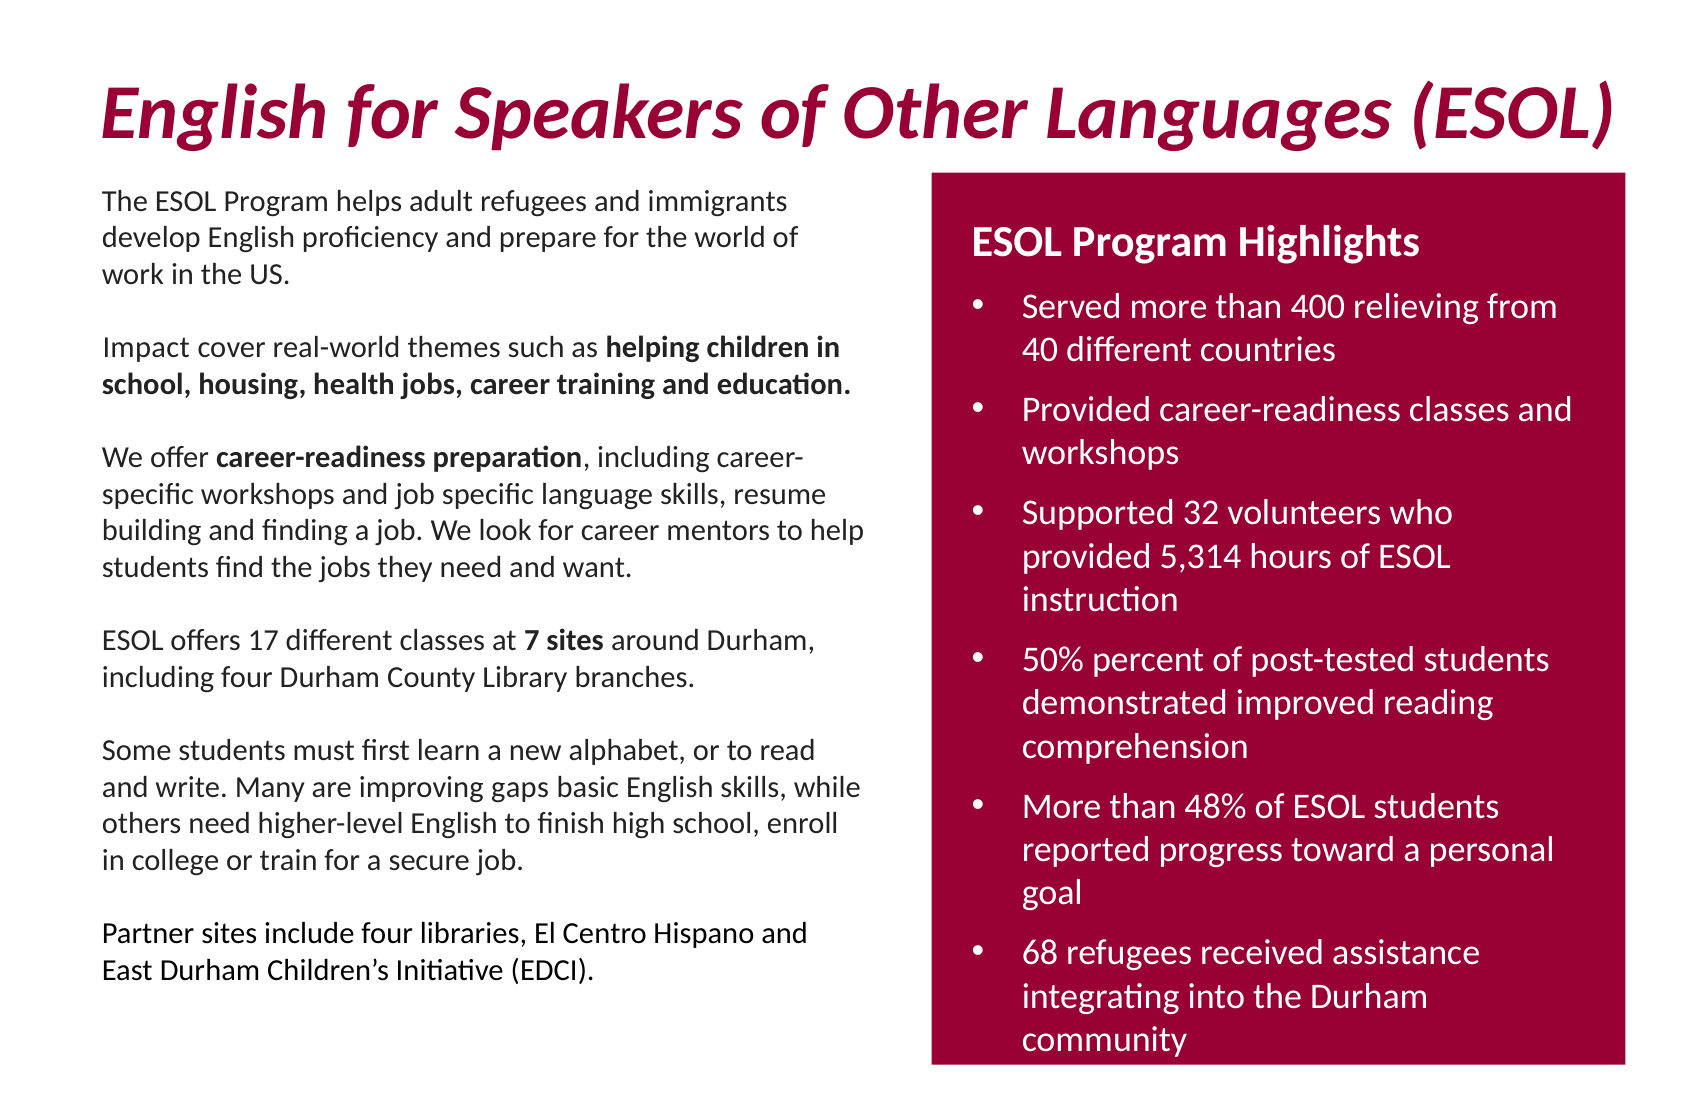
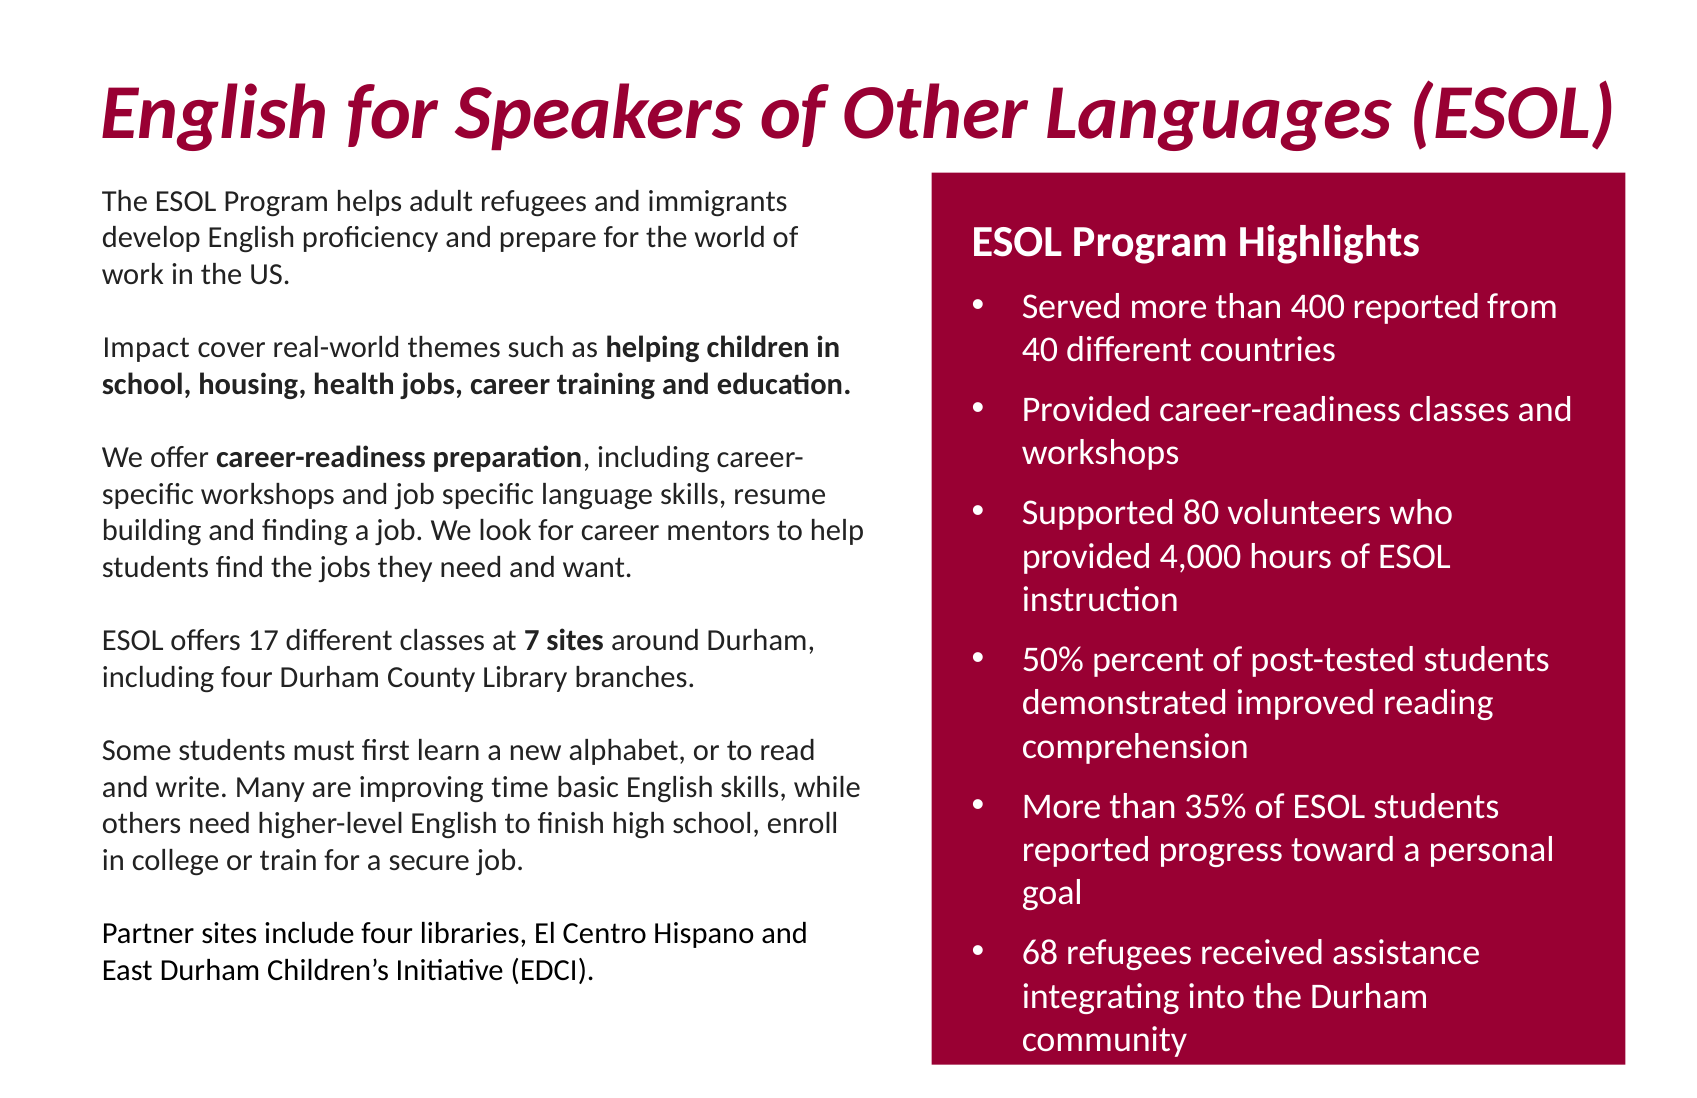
400 relieving: relieving -> reported (1416, 307)
32: 32 -> 80 (1201, 513)
5,314: 5,314 -> 4,000 (1200, 556)
gaps: gaps -> time (520, 787)
48%: 48% -> 35% (1216, 806)
